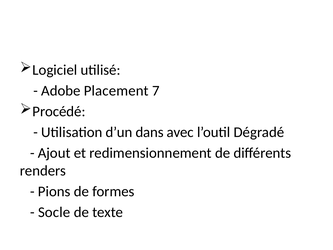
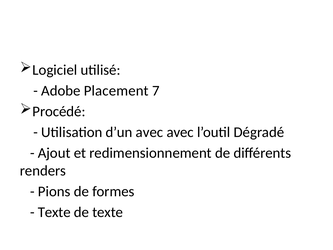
d’un dans: dans -> avec (149, 132)
Socle: Socle -> Texte (54, 212)
